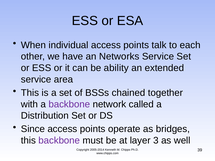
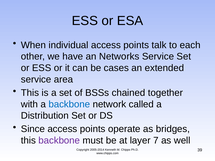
ability: ability -> cases (116, 68)
backbone colour: purple -> blue (69, 104)
3: 3 -> 7 (156, 141)
